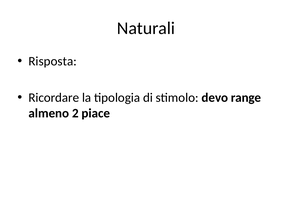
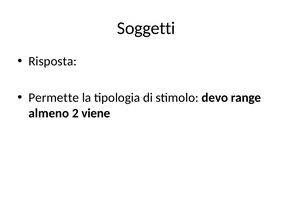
Naturali: Naturali -> Soggetti (146, 28)
Ricordare: Ricordare -> Permette (54, 98)
piace: piace -> viene (96, 113)
